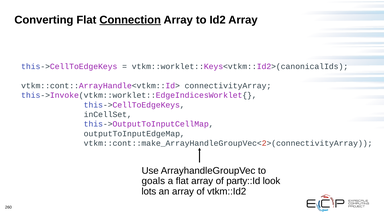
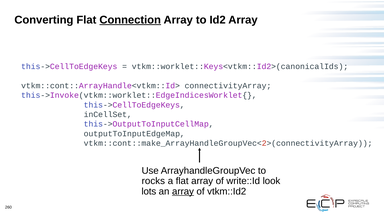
goals: goals -> rocks (153, 181)
party::Id: party::Id -> write::Id (243, 181)
array underline: none -> present (183, 191)
